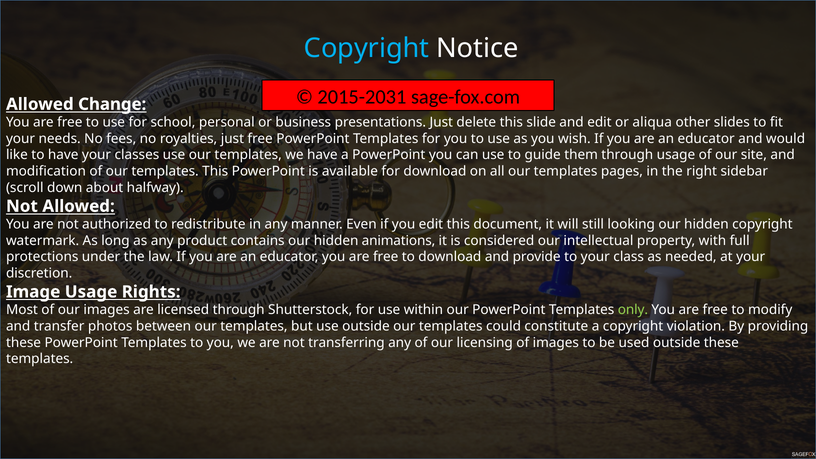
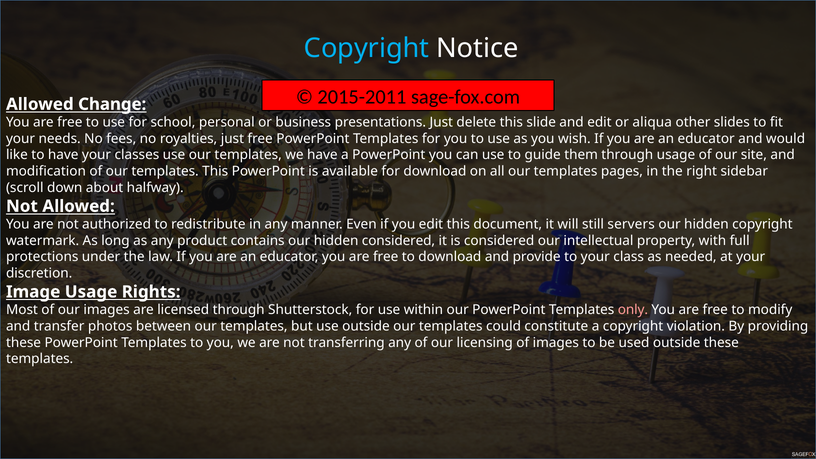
2015-2031: 2015-2031 -> 2015-2011 (362, 97)
looking: looking -> servers (631, 224)
hidden animations: animations -> considered (398, 241)
only colour: light green -> pink (633, 310)
